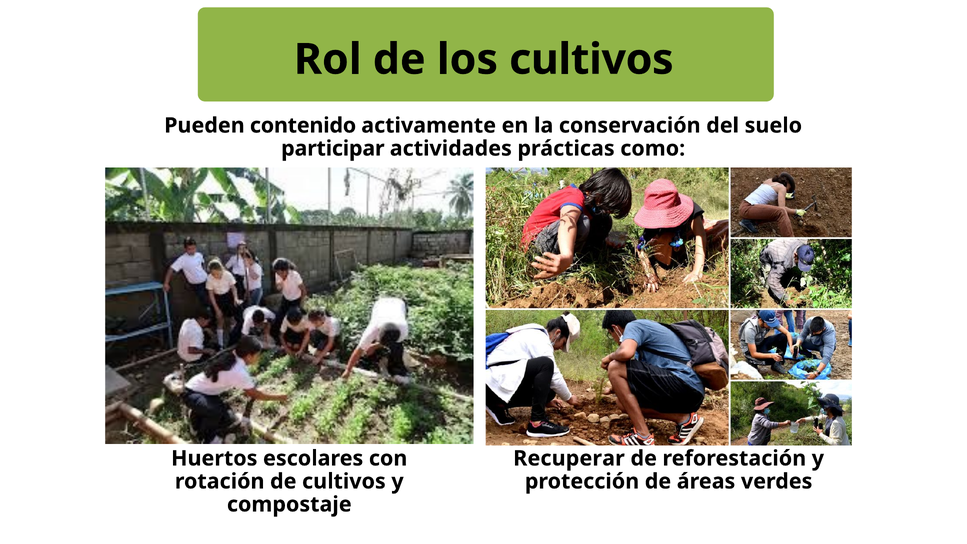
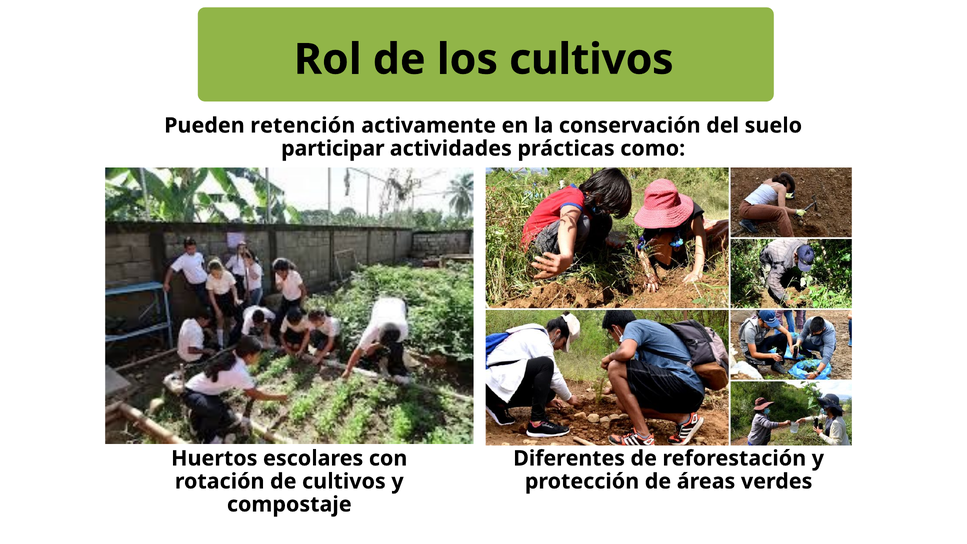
contenido: contenido -> retención (303, 126)
Recuperar: Recuperar -> Diferentes (569, 458)
